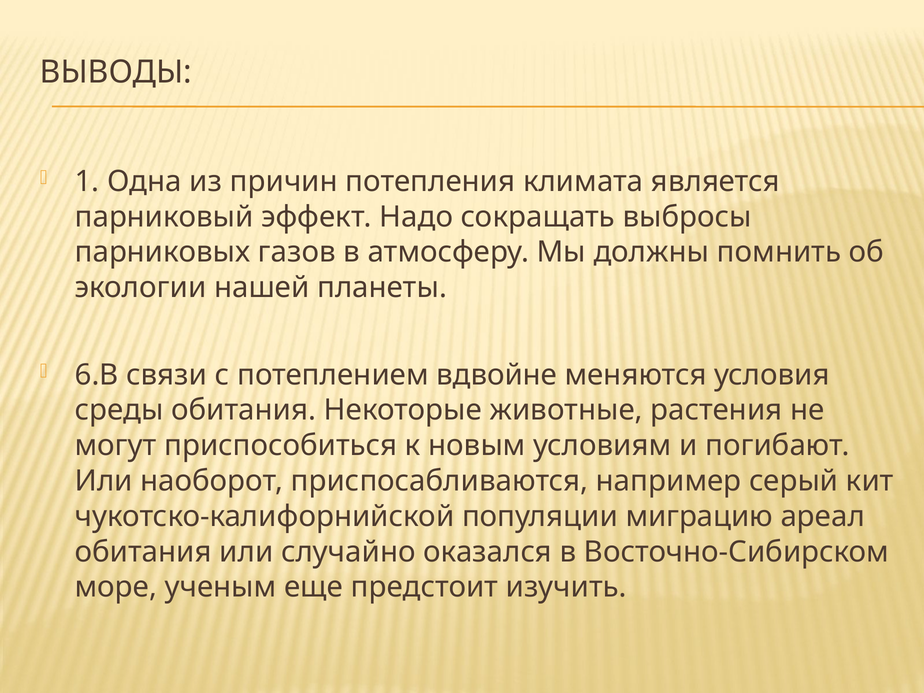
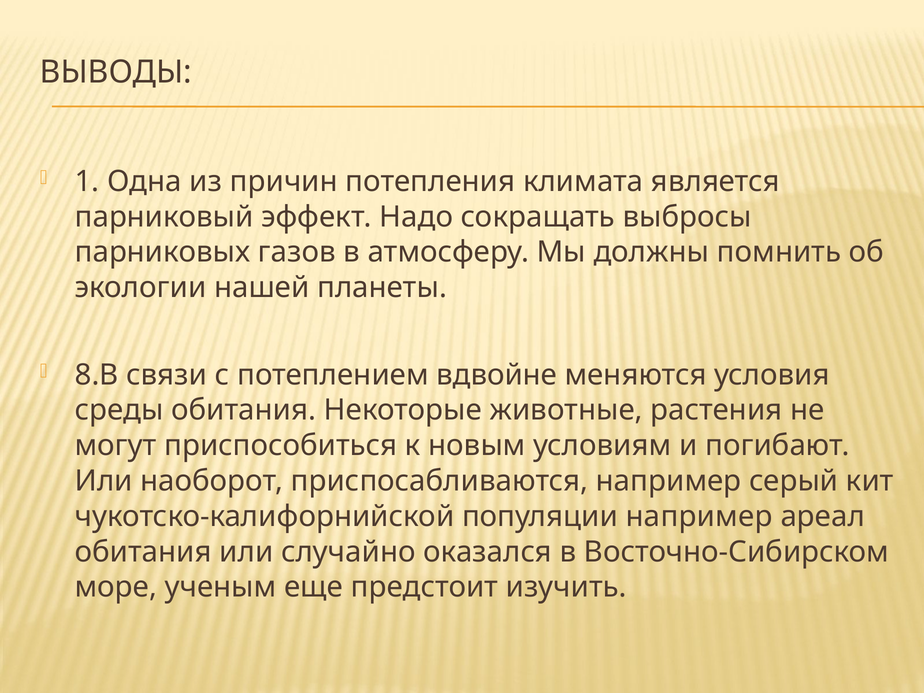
6.В: 6.В -> 8.В (97, 375)
популяции миграцию: миграцию -> например (699, 516)
